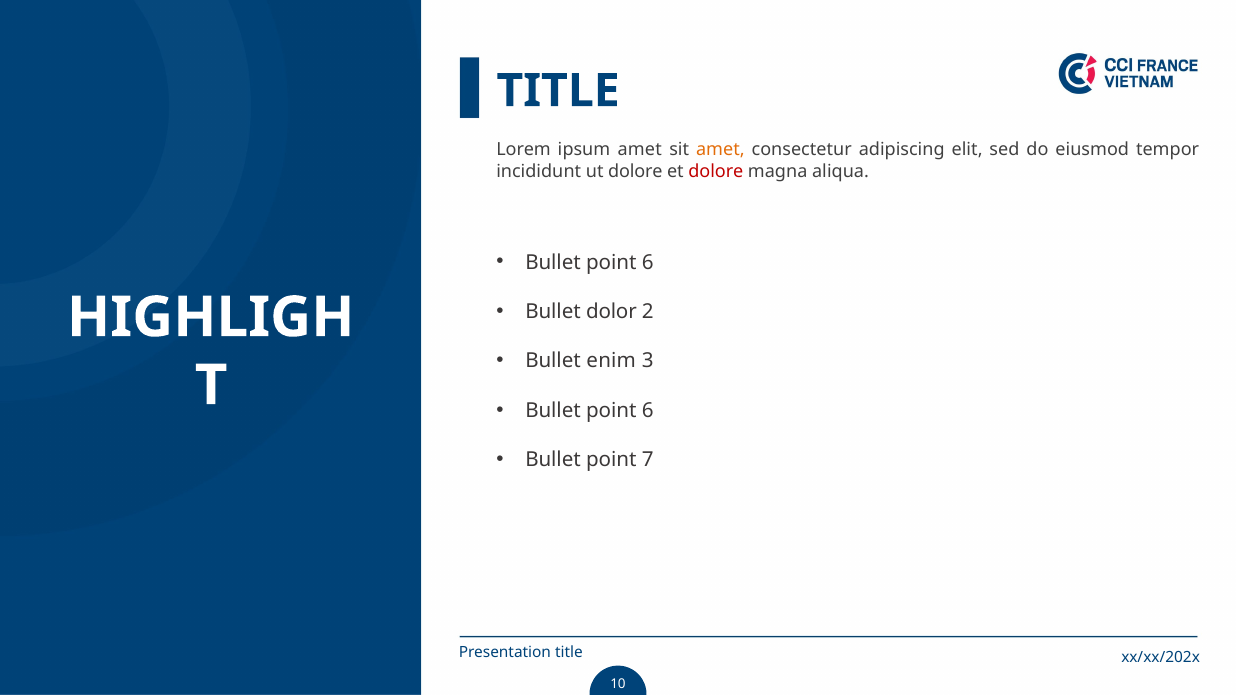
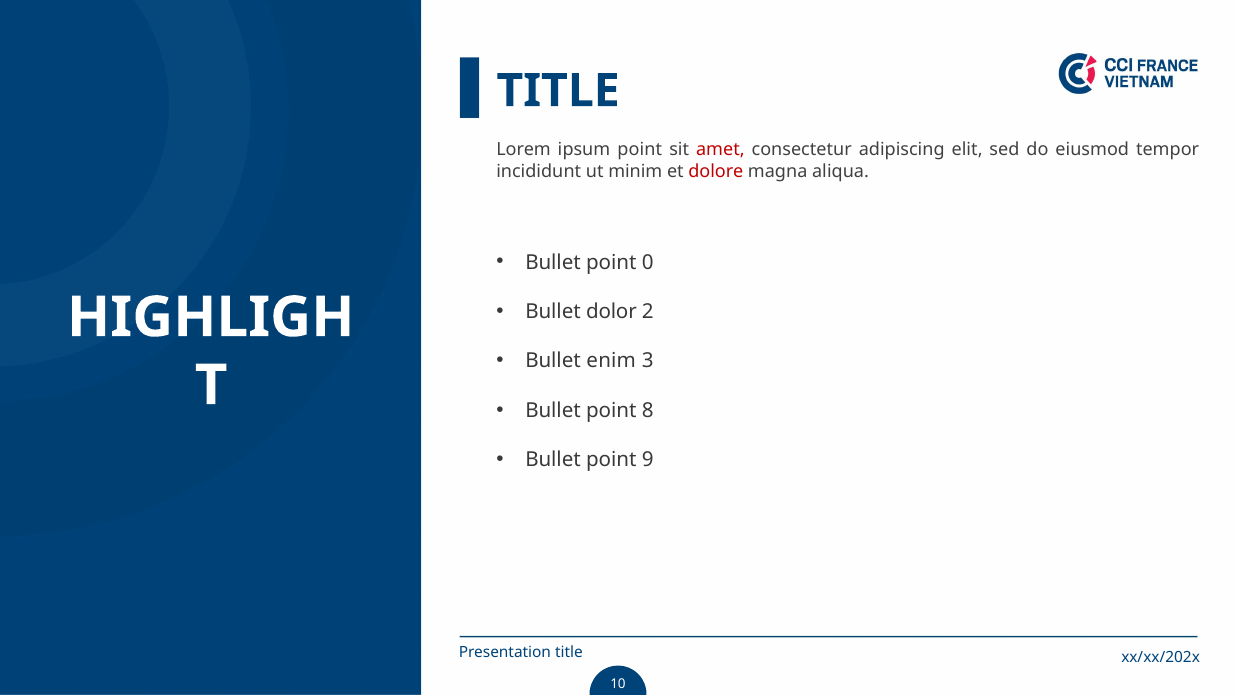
ipsum amet: amet -> point (640, 150)
amet colour: orange -> red (720, 150)
ut dolore: dolore -> minim (635, 171)
6: 6 -> 0 (648, 262)
6: 6 -> 8 (648, 411)
7: 7 -> 9 (648, 460)
